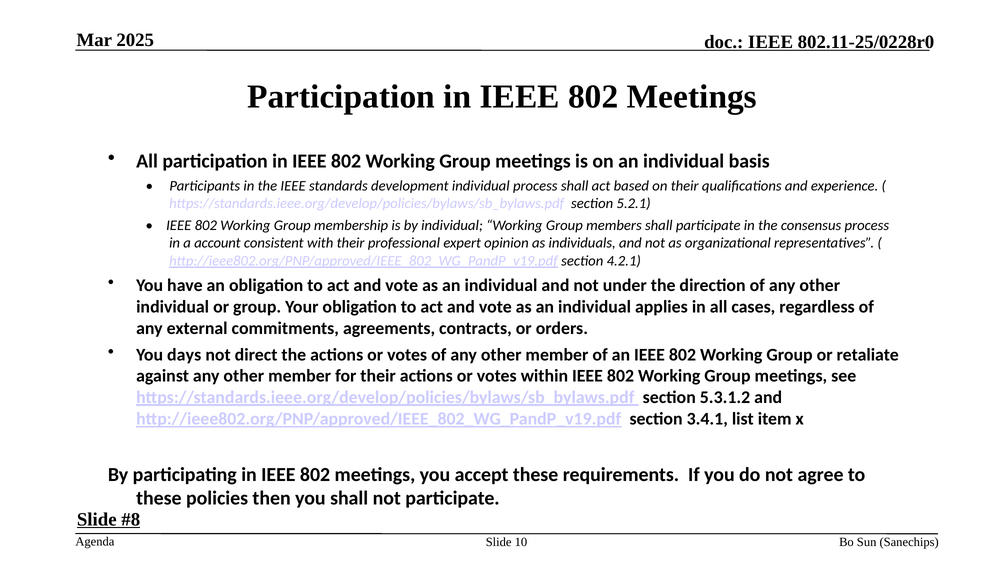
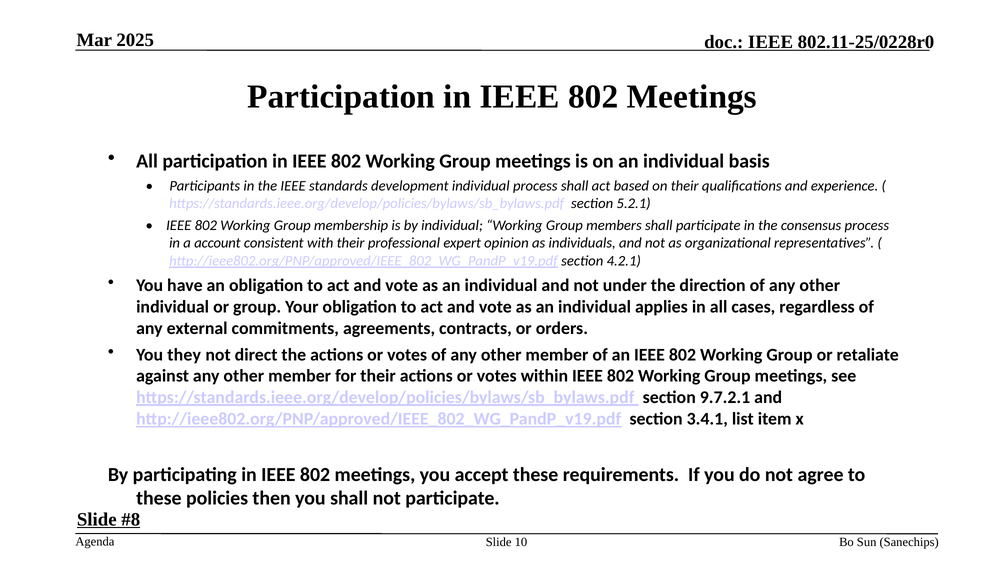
days: days -> they (184, 355)
5.3.1.2: 5.3.1.2 -> 9.7.2.1 (725, 398)
